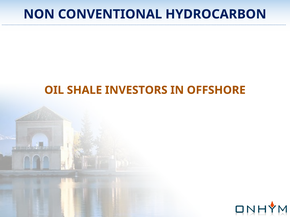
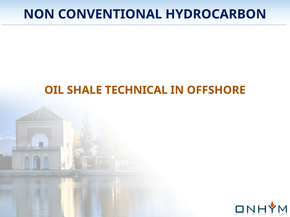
INVESTORS: INVESTORS -> TECHNICAL (136, 90)
